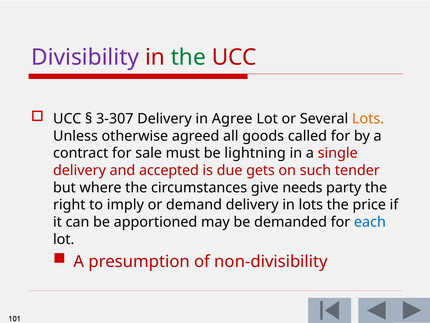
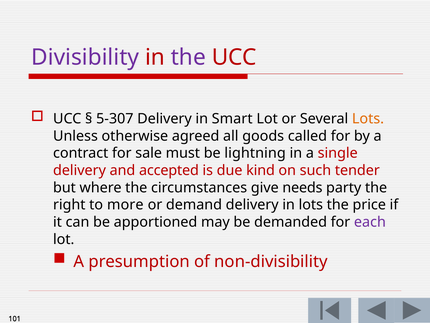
the colour: green -> purple (188, 57)
3-307: 3-307 -> 5-307 (115, 119)
Agree: Agree -> Smart (232, 119)
gets: gets -> kind (261, 170)
imply: imply -> more (125, 205)
each colour: blue -> purple (370, 222)
